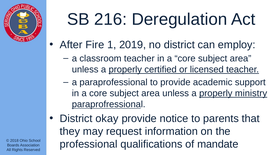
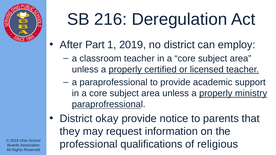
Fire: Fire -> Part (95, 45)
mandate: mandate -> religious (218, 144)
